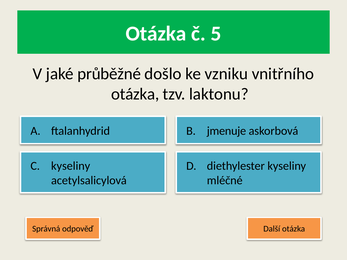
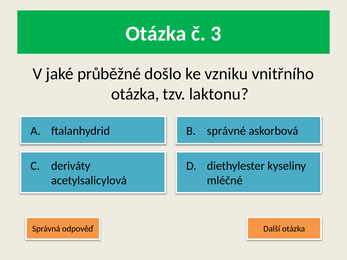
5: 5 -> 3 (216, 34)
jmenuje: jmenuje -> správné (226, 131)
C kyseliny: kyseliny -> deriváty (71, 166)
